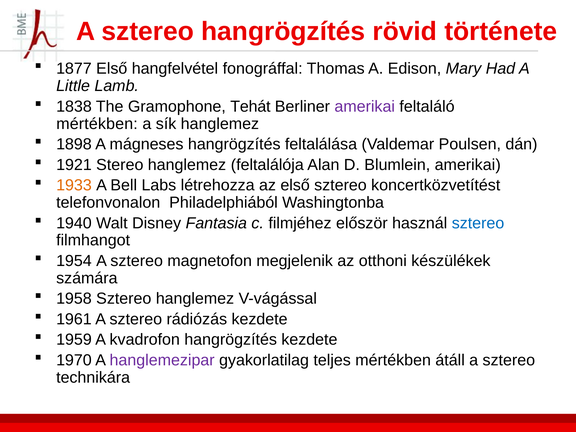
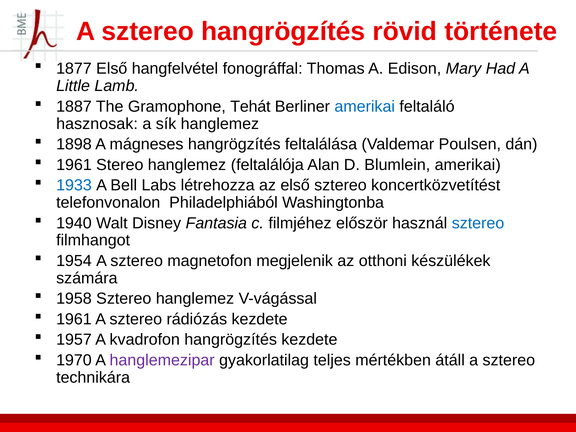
1838: 1838 -> 1887 (74, 106)
amerikai colour: purple -> blue (365, 106)
mértékben: mértékben -> hasznosak (97, 124)
1921: 1921 -> 1961 (74, 165)
1933 colour: orange -> blue (74, 185)
1959: 1959 -> 1957 (74, 340)
